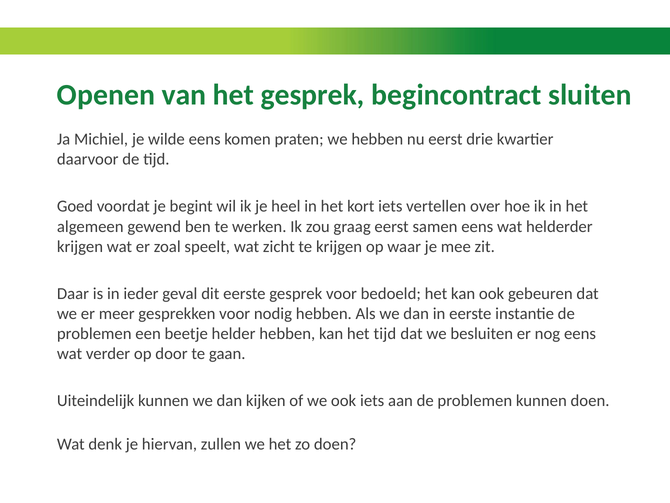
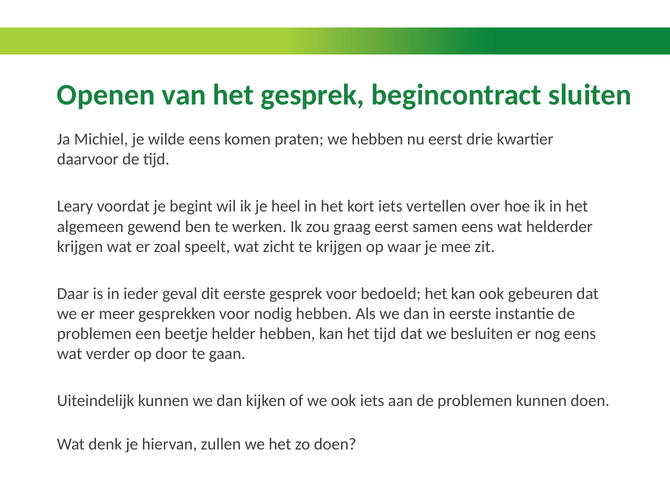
Goed: Goed -> Leary (75, 206)
